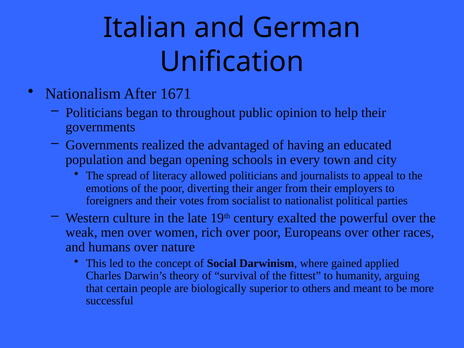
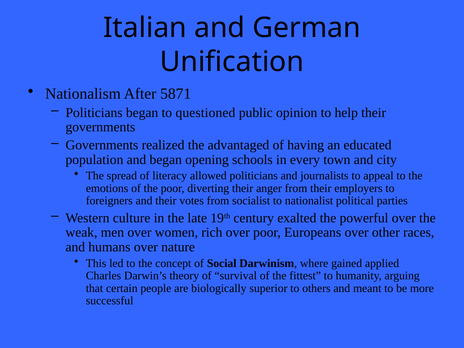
1671: 1671 -> 5871 (176, 94)
throughout: throughout -> questioned (205, 113)
